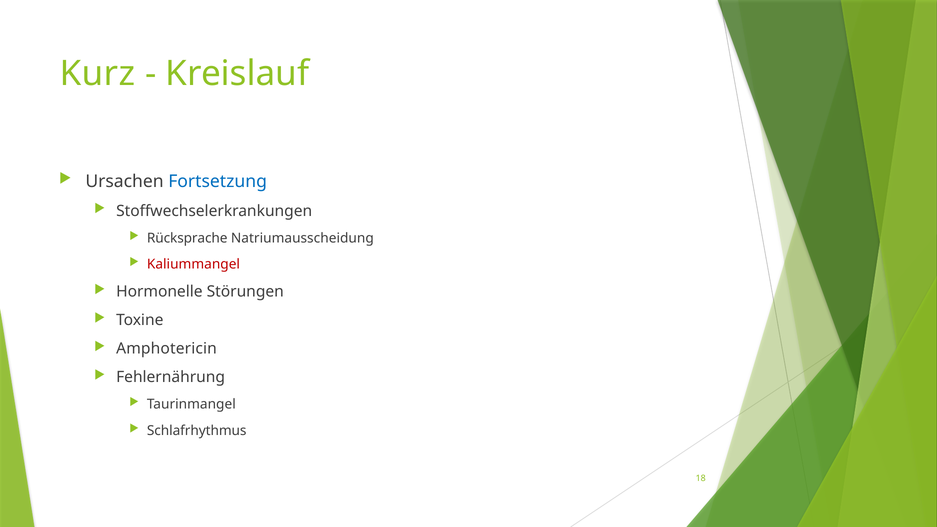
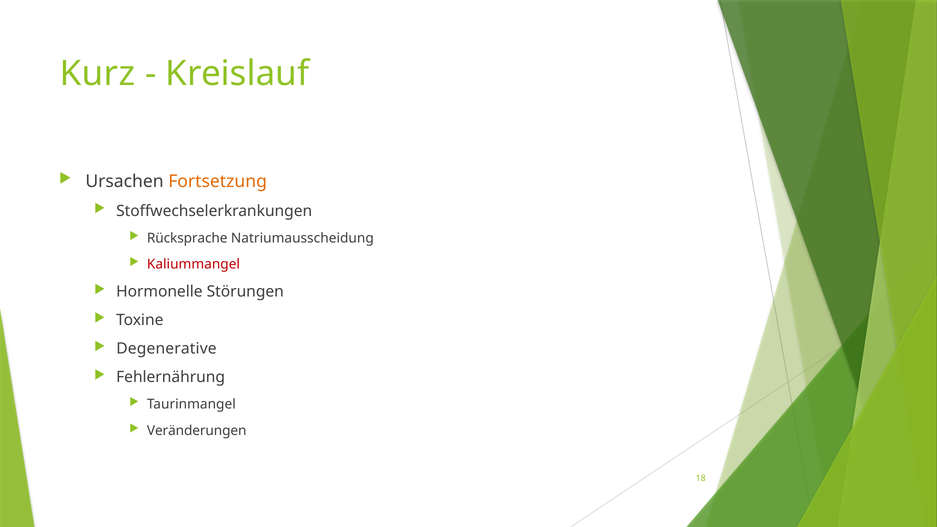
Fortsetzung colour: blue -> orange (218, 181)
Amphotericin: Amphotericin -> Degenerative (166, 349)
Schlafrhythmus: Schlafrhythmus -> Veränderungen (197, 431)
